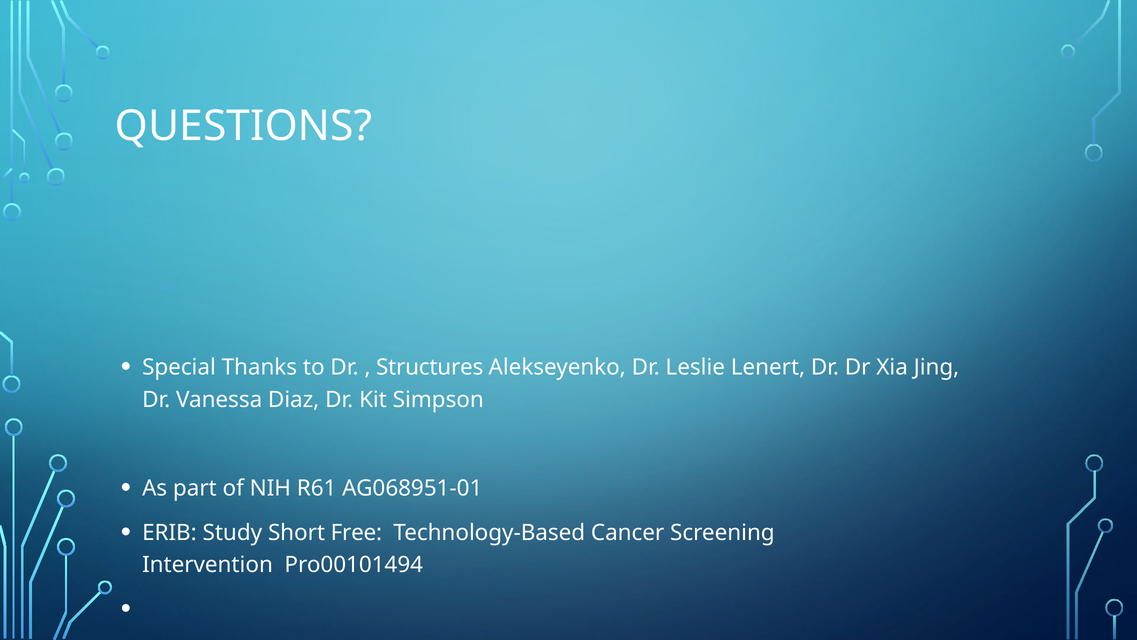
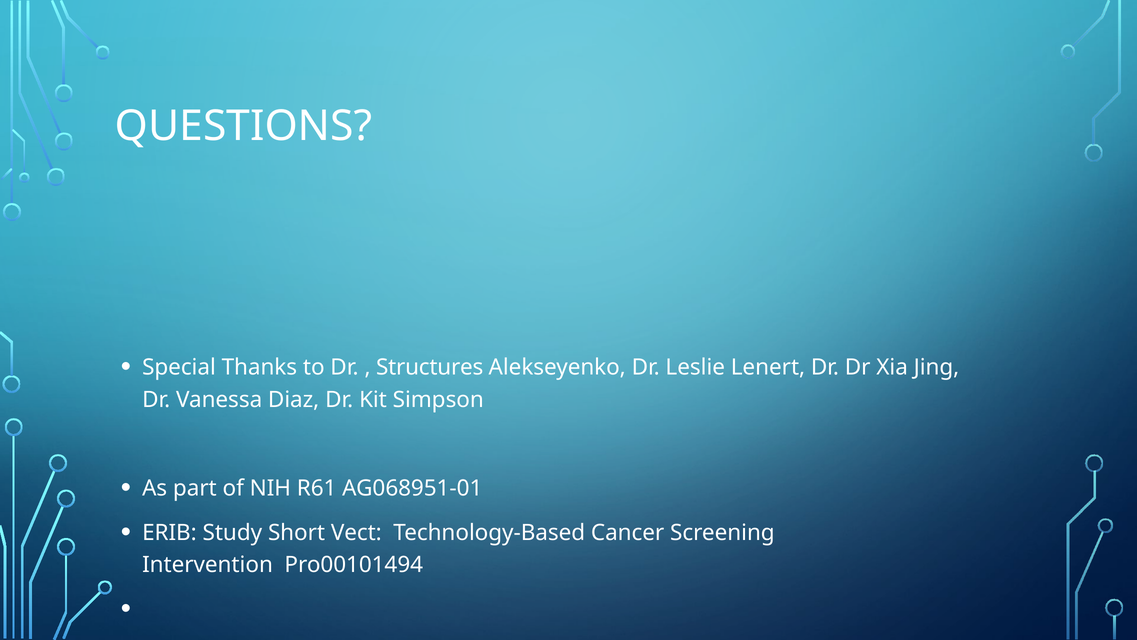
Free: Free -> Vect (356, 532)
